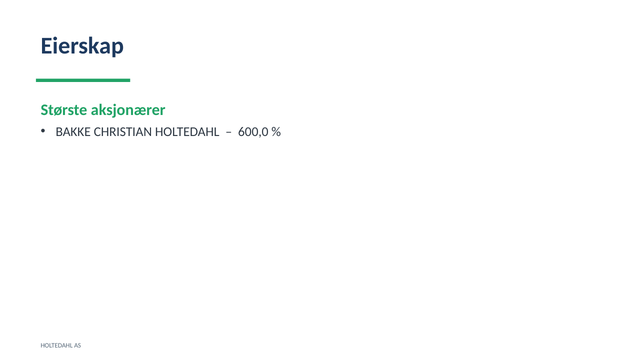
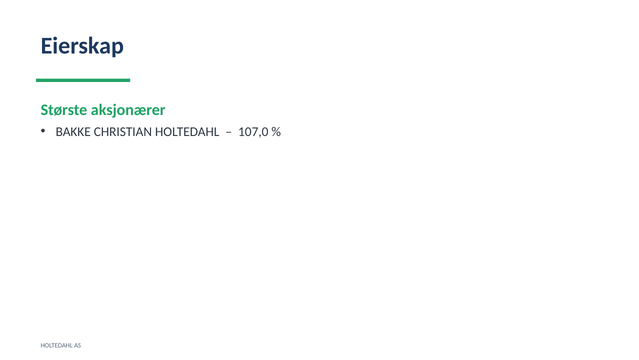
600,0: 600,0 -> 107,0 (253, 131)
